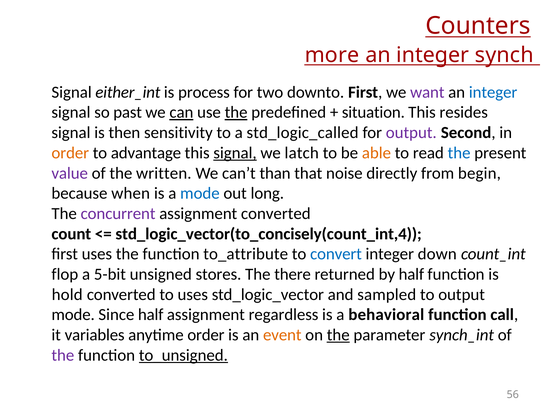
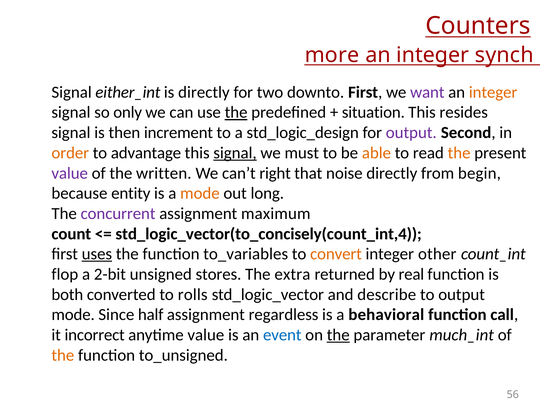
is process: process -> directly (204, 92)
integer colour: blue -> orange (493, 92)
past: past -> only (128, 112)
can underline: present -> none (181, 112)
sensitivity: sensitivity -> increment (178, 133)
std_logic_called: std_logic_called -> std_logic_design (303, 133)
latch: latch -> must (302, 153)
the colour: blue -> orange (459, 153)
than: than -> right (275, 173)
when: when -> entity (131, 193)
mode colour: blue -> orange (200, 193)
assignment converted: converted -> maximum (276, 214)
uses underline: none -> present (97, 254)
to_attribute: to_attribute -> to_variables (246, 254)
convert colour: blue -> orange (336, 254)
down: down -> other (437, 254)
5-bit: 5-bit -> 2-bit (110, 274)
there: there -> extra (292, 274)
by half: half -> real (411, 274)
hold: hold -> both (67, 295)
to uses: uses -> rolls (193, 295)
sampled: sampled -> describe (387, 295)
variables: variables -> incorrect (95, 335)
anytime order: order -> value (206, 335)
event colour: orange -> blue (282, 335)
synch_int: synch_int -> much_int (462, 335)
the colour: purple -> orange (63, 355)
to_unsigned underline: present -> none (183, 355)
